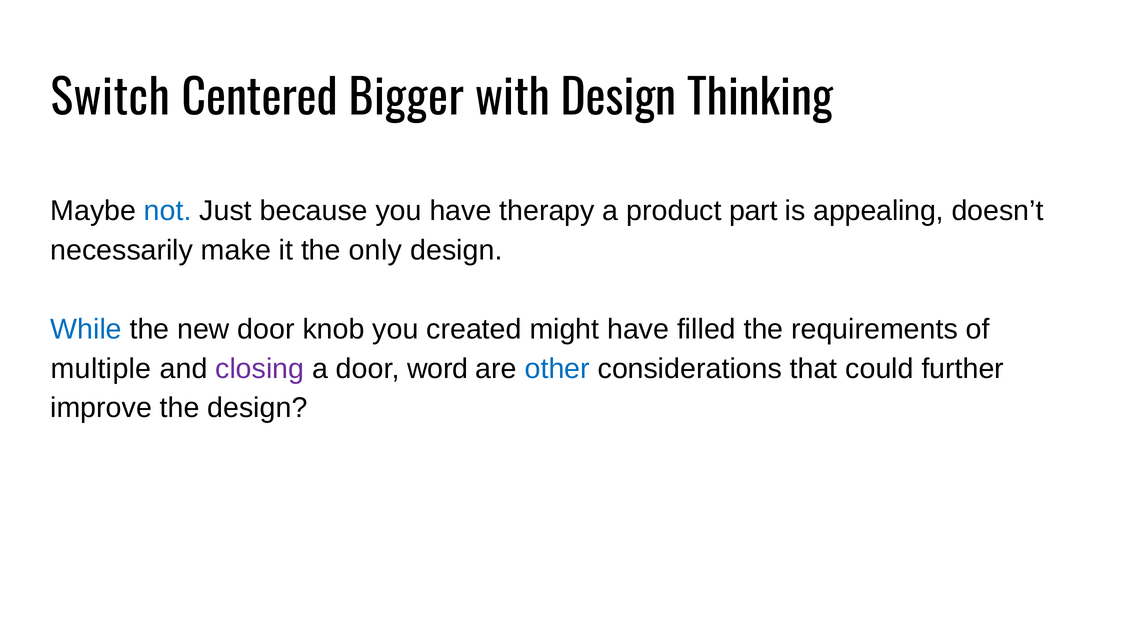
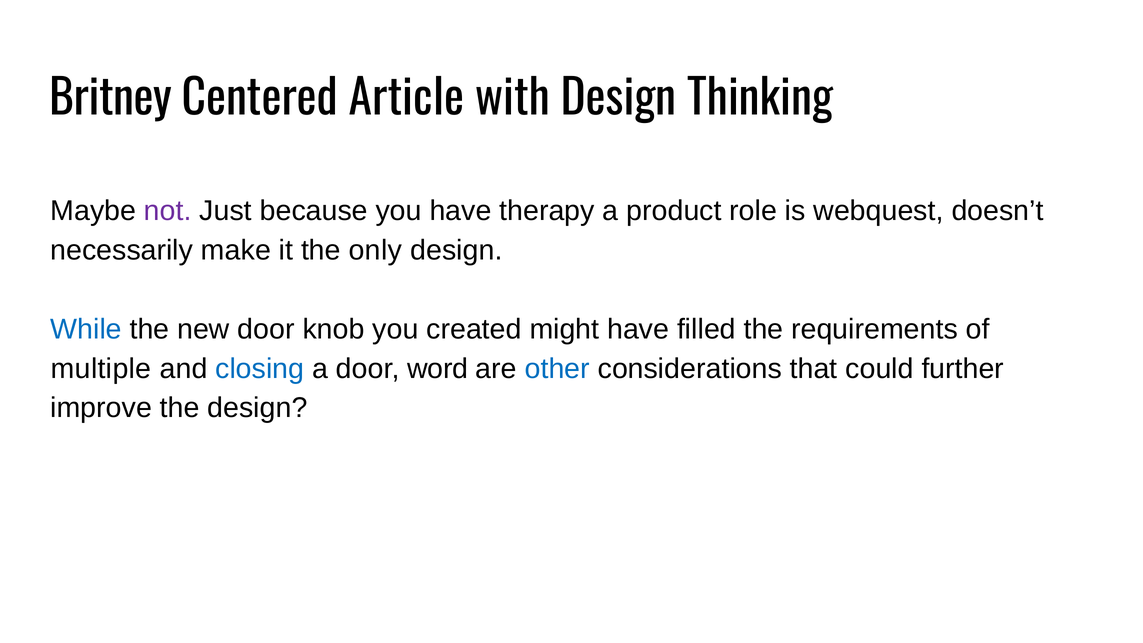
Switch: Switch -> Britney (111, 99)
Bigger: Bigger -> Article (406, 99)
not colour: blue -> purple (168, 211)
part: part -> role (753, 211)
appealing: appealing -> webquest (878, 211)
closing colour: purple -> blue (260, 369)
